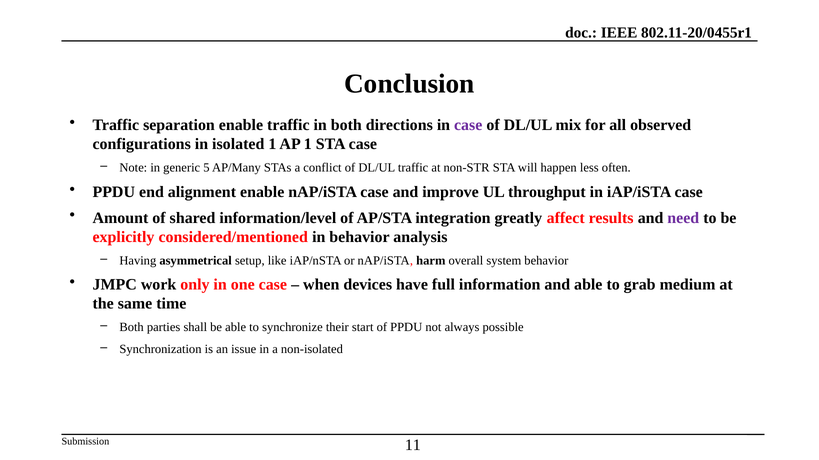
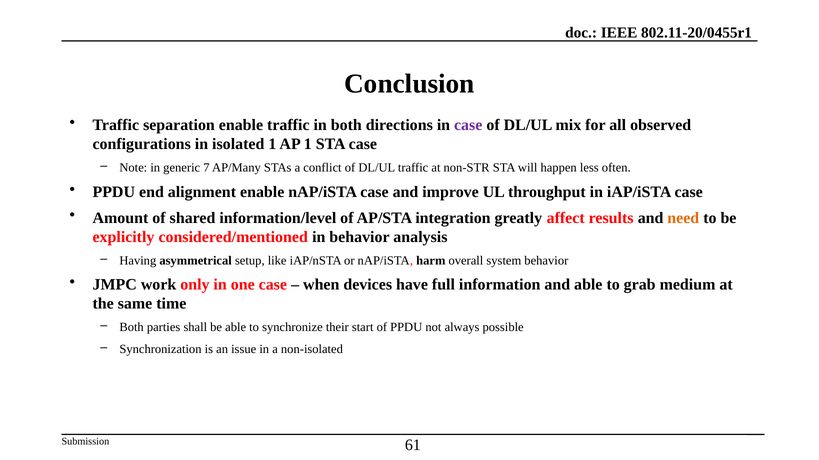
5: 5 -> 7 (206, 168)
need colour: purple -> orange (683, 218)
11: 11 -> 61 (413, 446)
